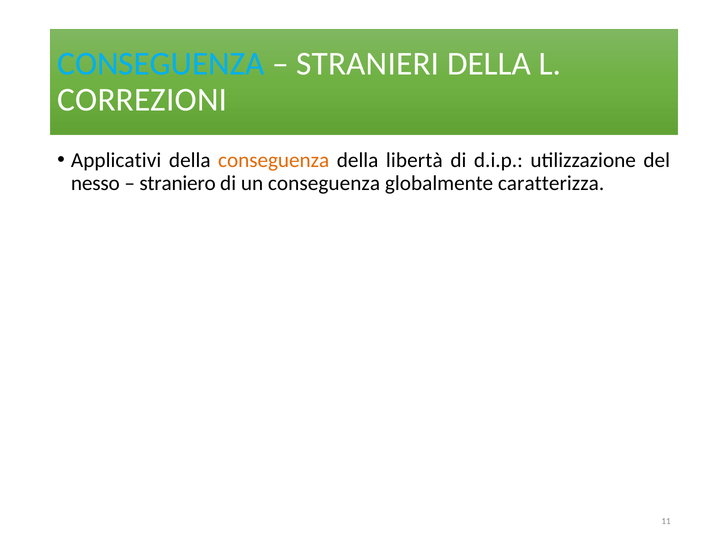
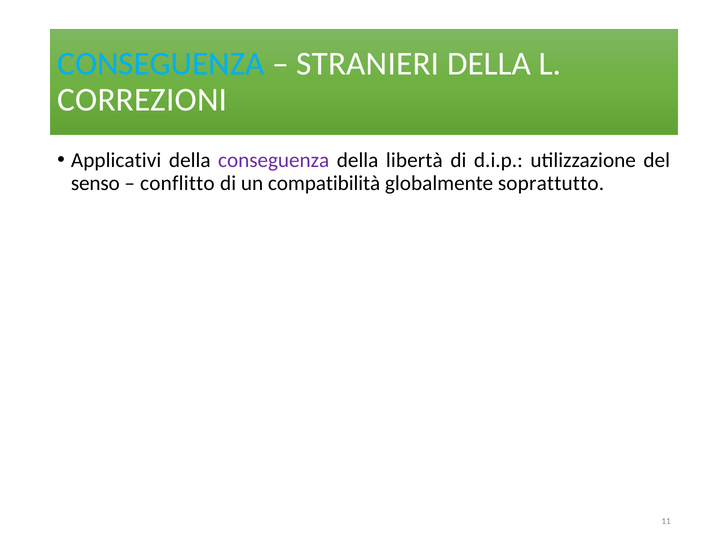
conseguenza colour: orange -> purple (274, 160)
nesso: nesso -> senso (95, 183)
straniero: straniero -> conflitto (177, 183)
un conseguenza: conseguenza -> compatibilità (324, 183)
caratterizza: caratterizza -> soprattutto (551, 183)
